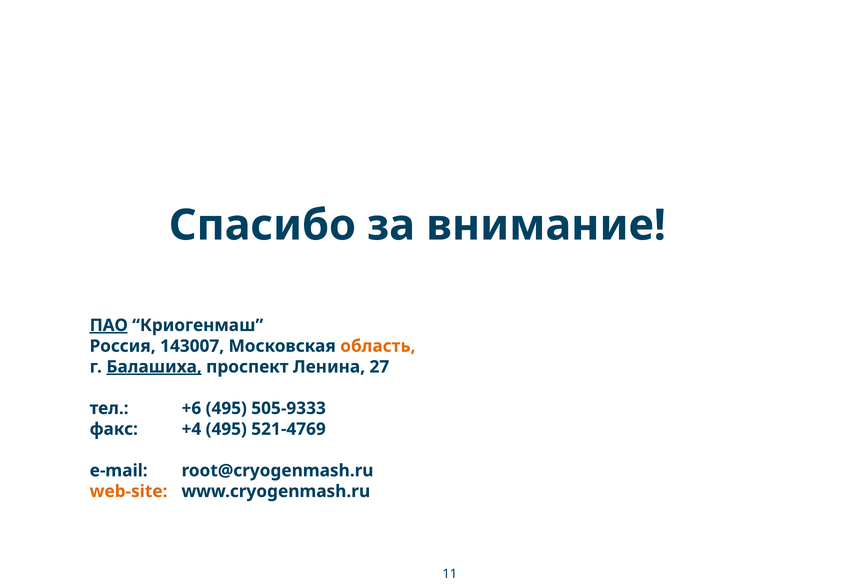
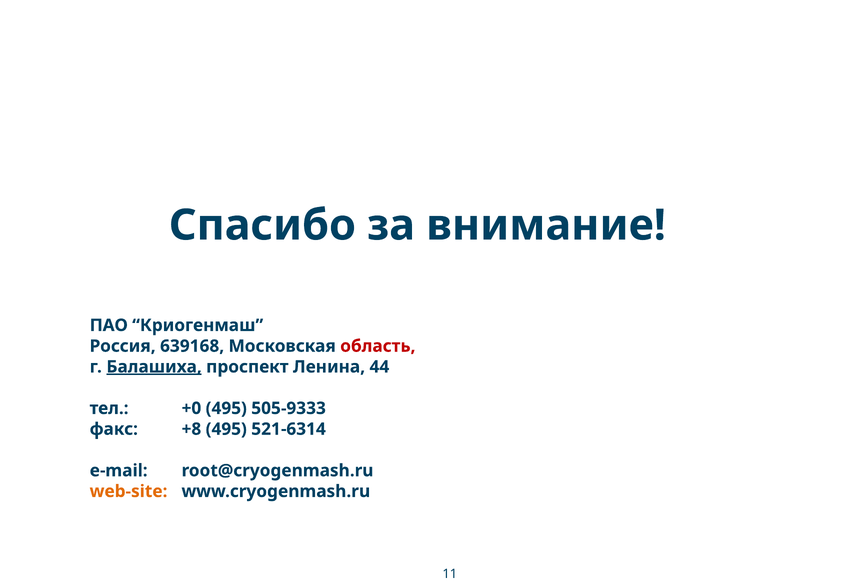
ПАО underline: present -> none (109, 325)
143007: 143007 -> 639168 (192, 346)
область colour: orange -> red (378, 346)
27: 27 -> 44 (379, 367)
+6: +6 -> +0 (191, 408)
+4: +4 -> +8 (191, 429)
521-4769: 521-4769 -> 521-6314 (289, 429)
